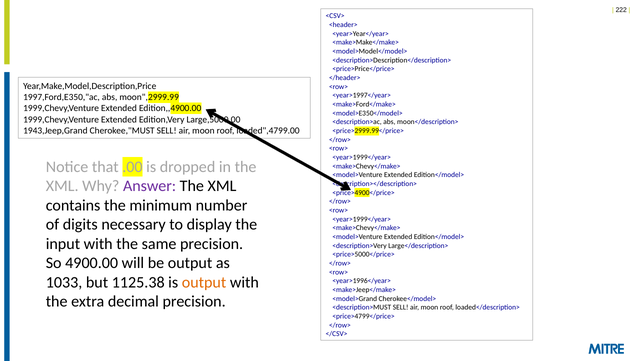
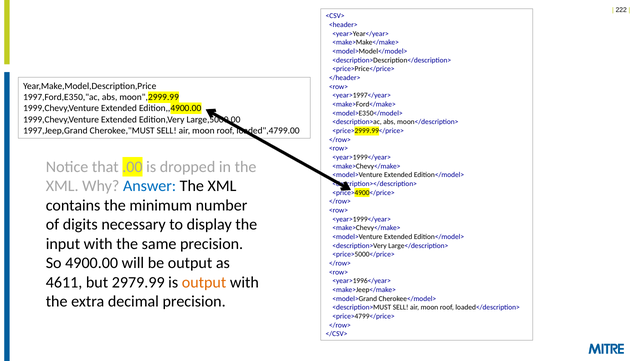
1943,Jeep,Grand: 1943,Jeep,Grand -> 1997,Jeep,Grand (55, 131)
Answer colour: purple -> blue (150, 186)
1033: 1033 -> 4611 (64, 282)
1125.38: 1125.38 -> 2979.99 (138, 282)
